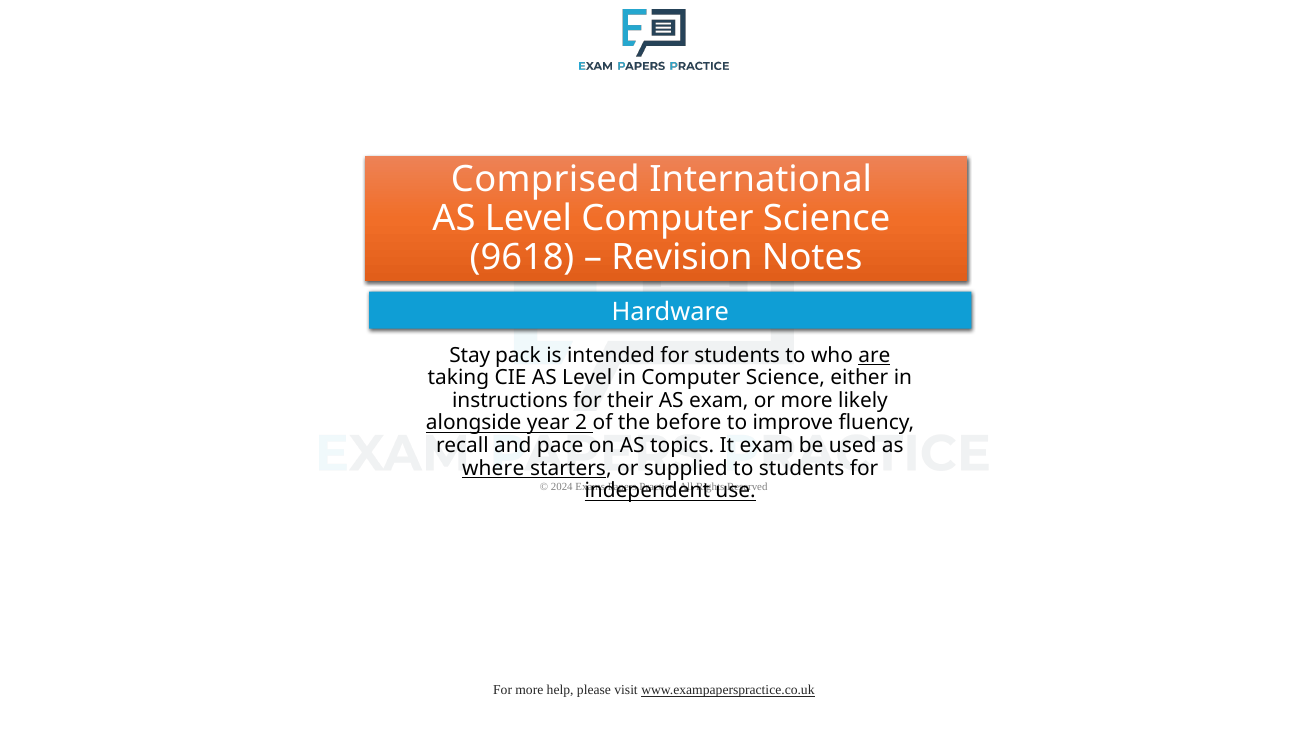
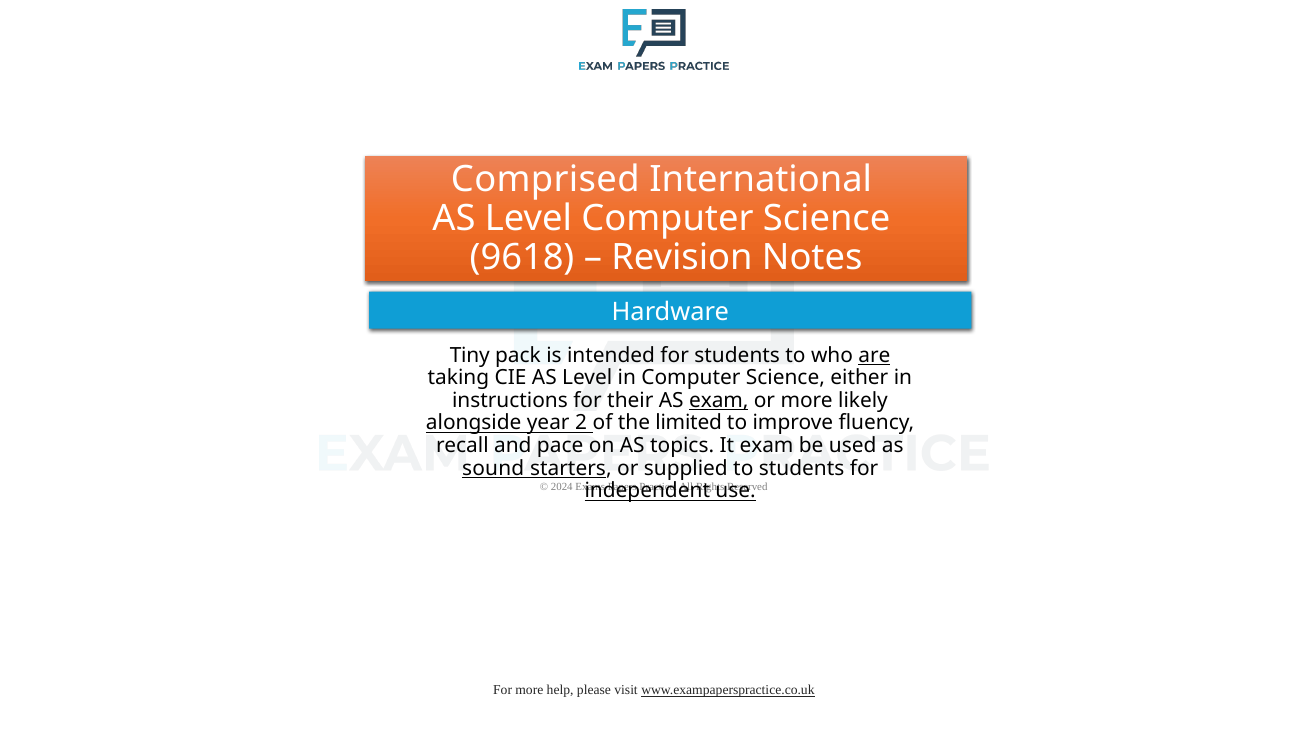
Stay: Stay -> Tiny (470, 355)
exam underline: none -> present (719, 400)
before: before -> limited (689, 423)
where: where -> sound (493, 468)
